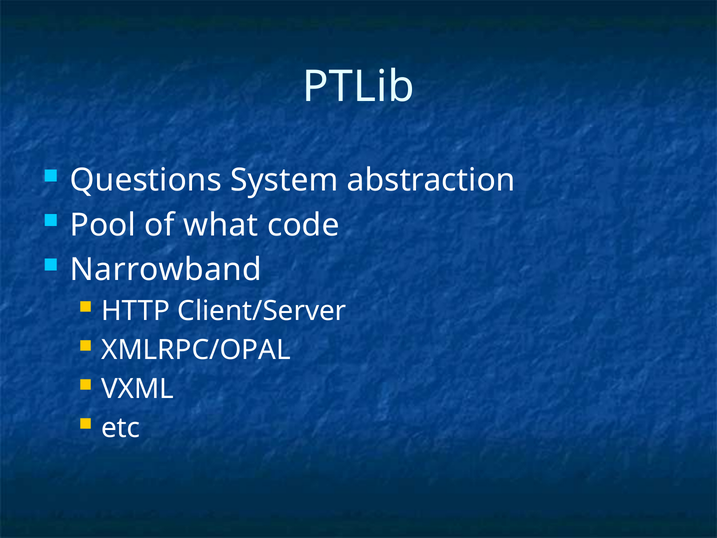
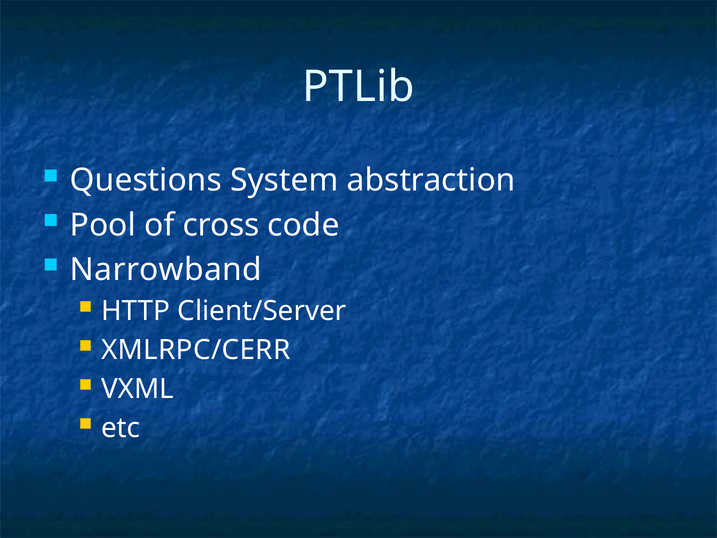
what: what -> cross (221, 225)
XMLRPC/OPAL: XMLRPC/OPAL -> XMLRPC/CERR (196, 350)
